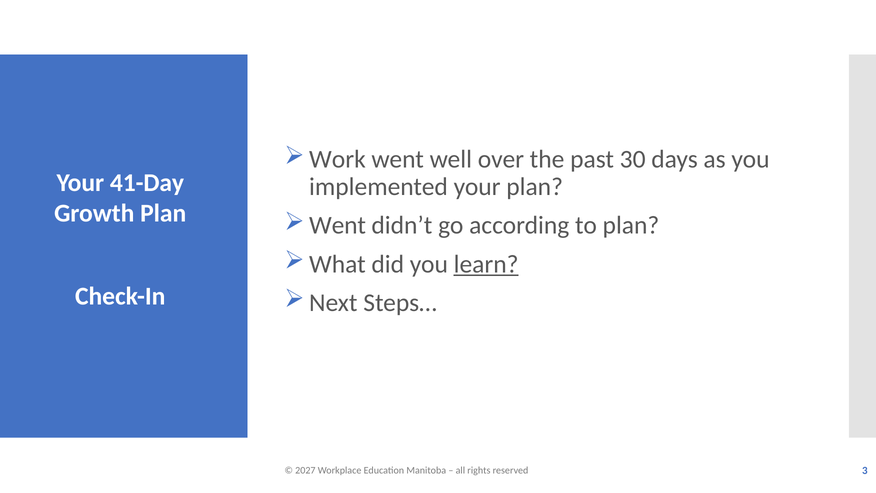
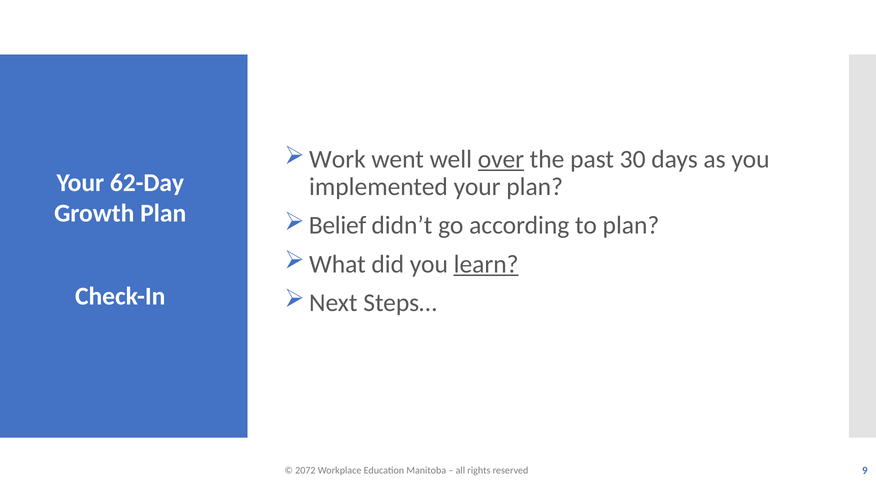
over underline: none -> present (501, 159)
41-Day: 41-Day -> 62-Day (147, 183)
Went: Went -> Belief (338, 225)
2027: 2027 -> 2072 (305, 470)
3: 3 -> 9 (865, 470)
